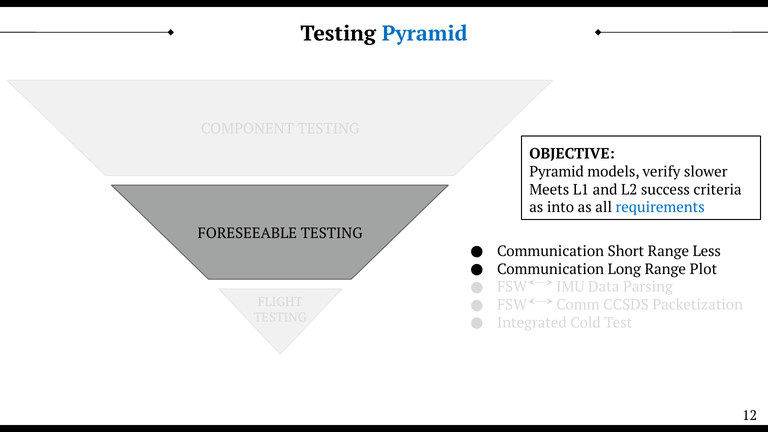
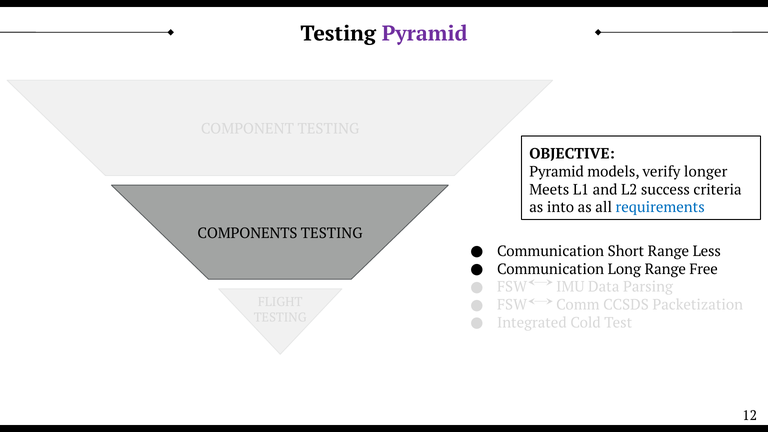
Pyramid colour: blue -> purple (425, 34)
slower: slower -> longer (706, 172)
FORESEEABLE: FORESEEABLE -> COMPONENTS (247, 233)
Plot: Plot -> Free (704, 269)
